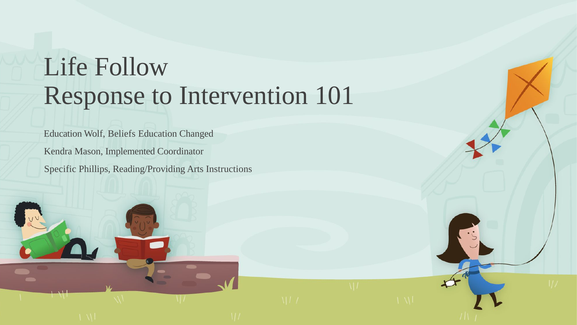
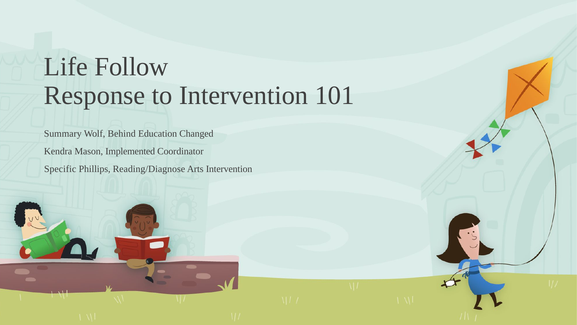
Education: Education -> Summary (63, 134)
Beliefs: Beliefs -> Behind (122, 134)
Reading/Providing: Reading/Providing -> Reading/Diagnose (149, 169)
Arts Instructions: Instructions -> Intervention (229, 169)
